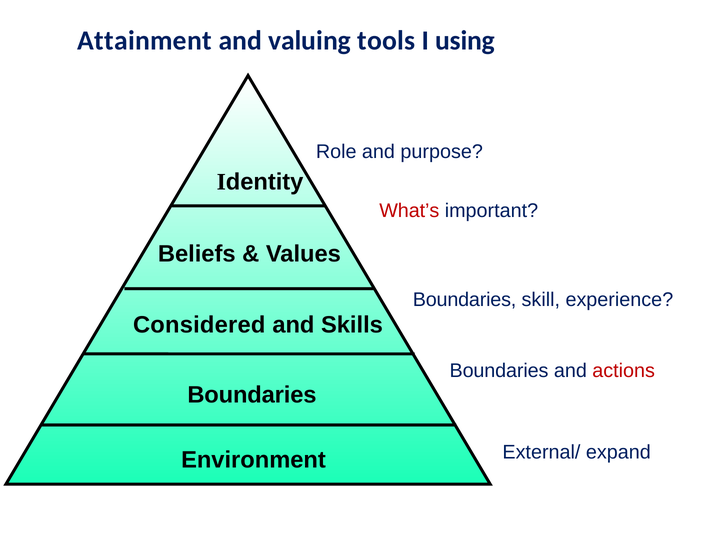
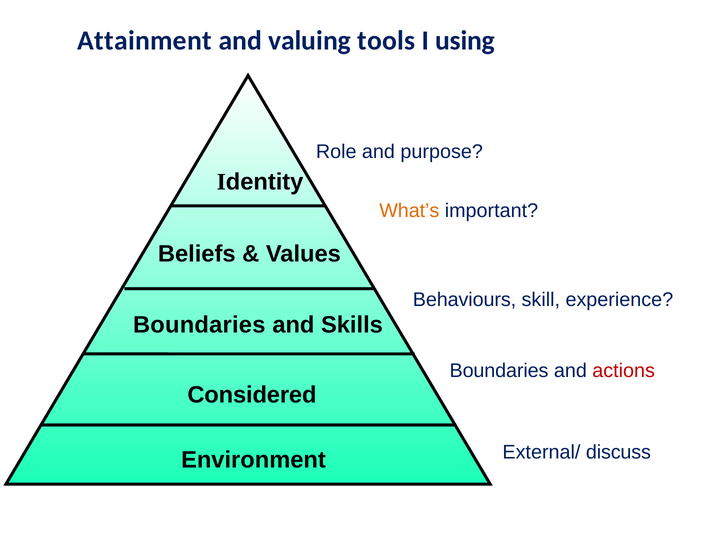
What’s colour: red -> orange (409, 211)
Boundaries: Boundaries -> Behaviours (465, 300)
Considered: Considered -> Boundaries (199, 325)
Boundaries: Boundaries -> Considered (252, 395)
expand: expand -> discuss (618, 453)
